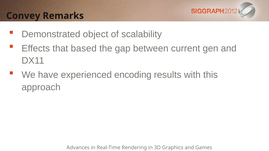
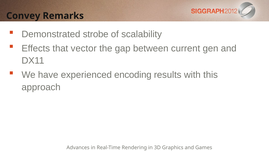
object: object -> strobe (96, 34)
based: based -> vector (84, 48)
